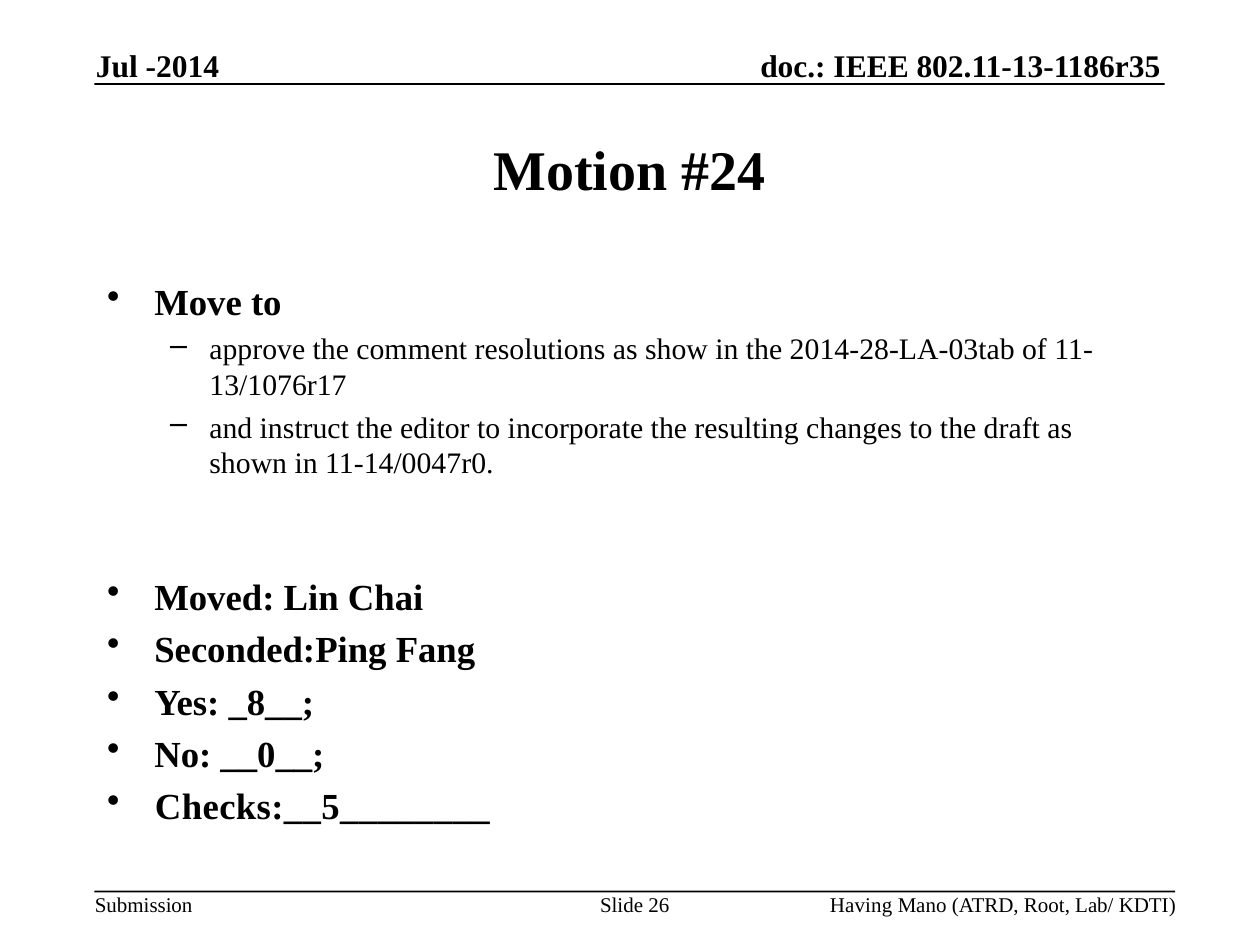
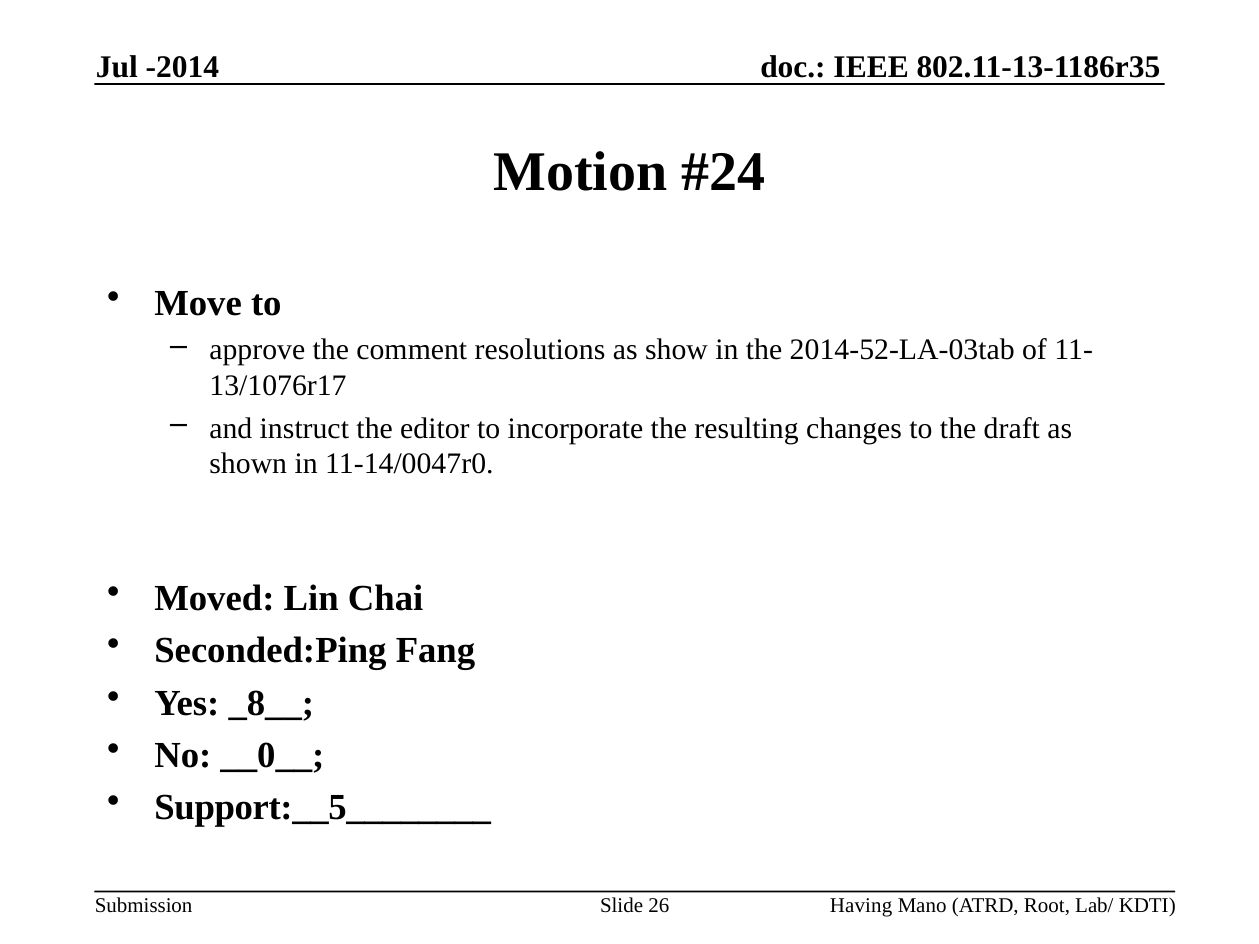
2014-28-LA-03tab: 2014-28-LA-03tab -> 2014-52-LA-03tab (902, 350)
Checks:__5________: Checks:__5________ -> Support:__5________ (323, 808)
